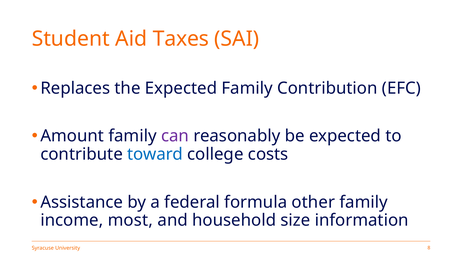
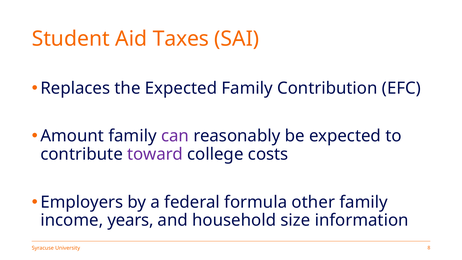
toward colour: blue -> purple (155, 154)
Assistance: Assistance -> Employers (82, 202)
most: most -> years (131, 220)
